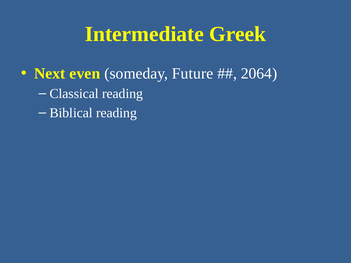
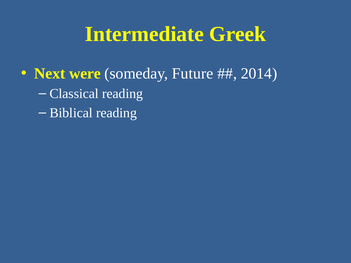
even: even -> were (85, 74)
2064: 2064 -> 2014 (259, 74)
